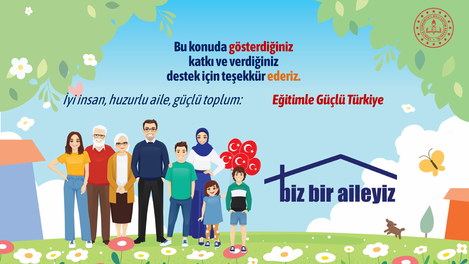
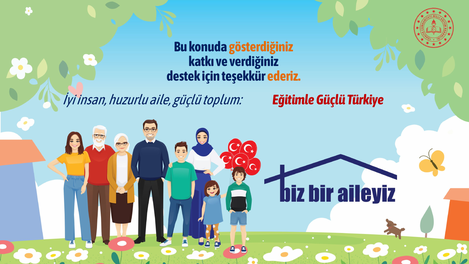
gösterdiğiniz colour: red -> orange (261, 47)
